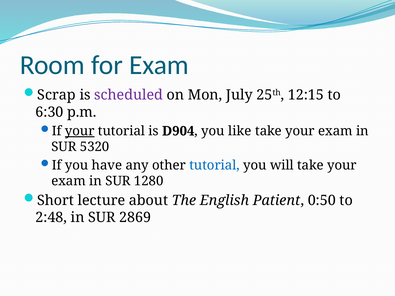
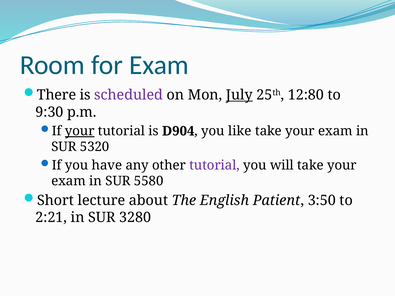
Scrap: Scrap -> There (57, 95)
July underline: none -> present (239, 95)
12:15: 12:15 -> 12:80 (306, 95)
6:30: 6:30 -> 9:30 (49, 112)
tutorial colour: blue -> purple (215, 165)
1280: 1280 -> 5580 (149, 181)
0:50: 0:50 -> 3:50 (322, 201)
2:48: 2:48 -> 2:21 (51, 218)
2869: 2869 -> 3280 (135, 218)
